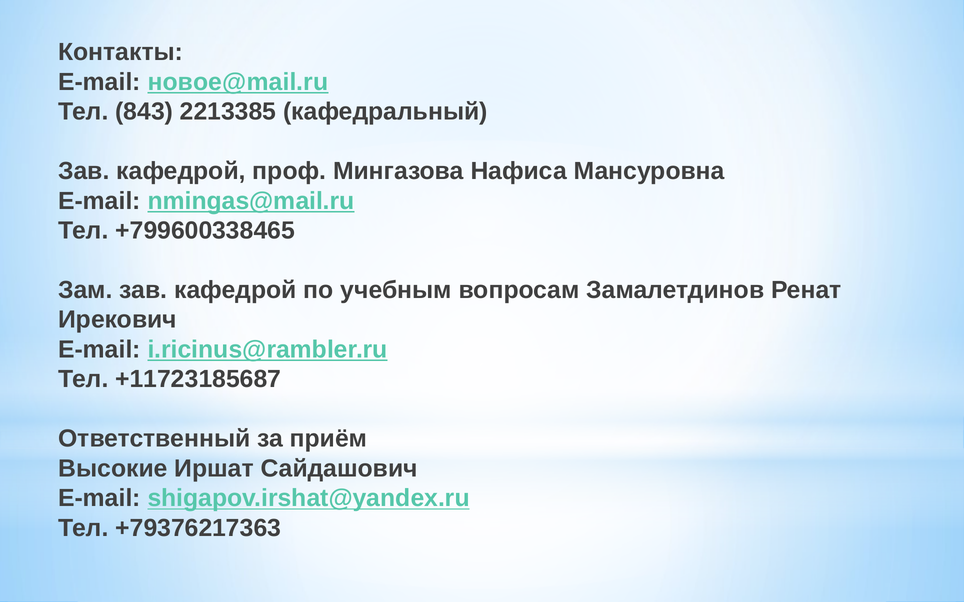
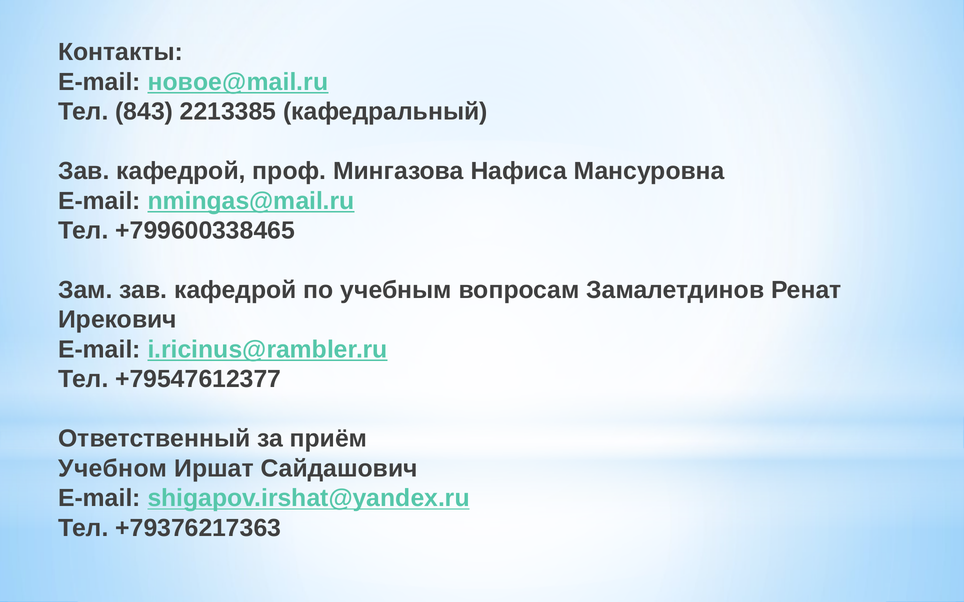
+11723185687: +11723185687 -> +79547612377 (198, 380)
Высокие: Высокие -> Учебном (113, 469)
